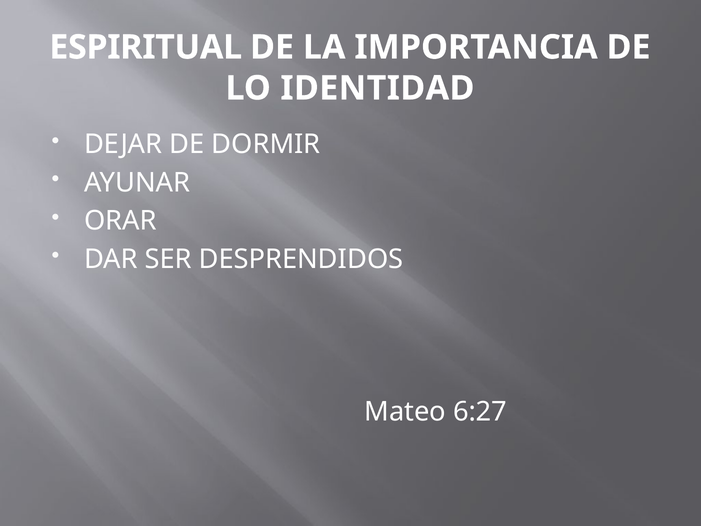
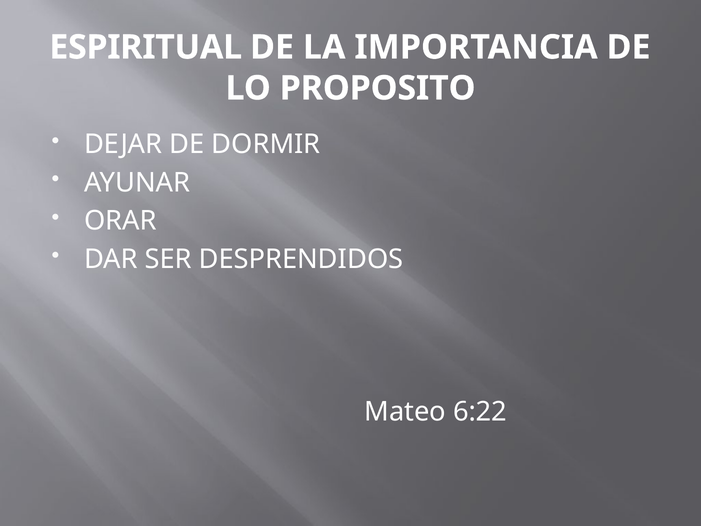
IDENTIDAD: IDENTIDAD -> PROPOSITO (378, 88)
6:27: 6:27 -> 6:22 (480, 412)
